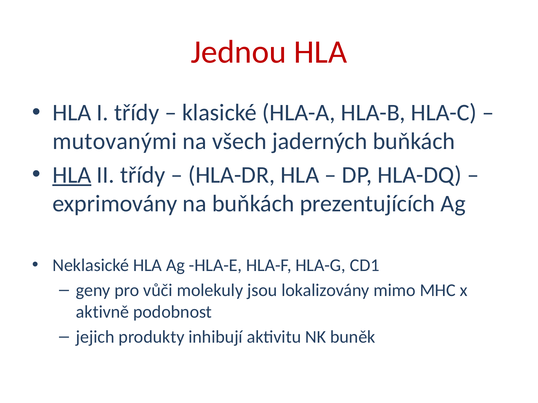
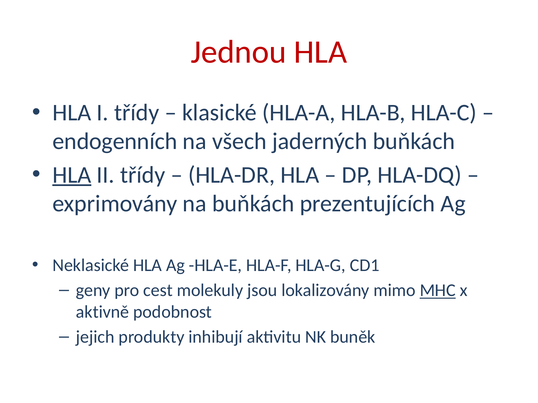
mutovanými: mutovanými -> endogenních (115, 142)
vůči: vůči -> cest (158, 291)
MHC underline: none -> present (438, 291)
